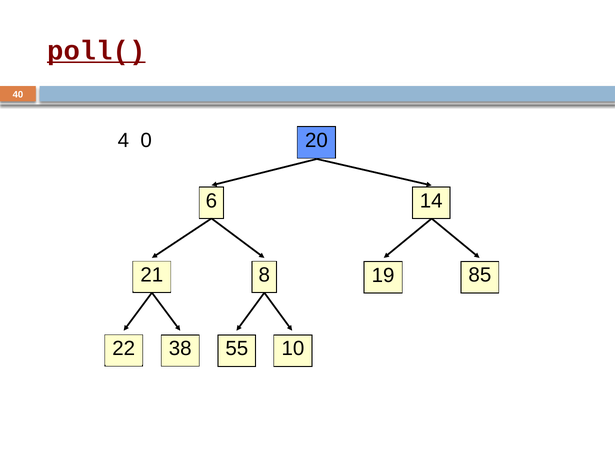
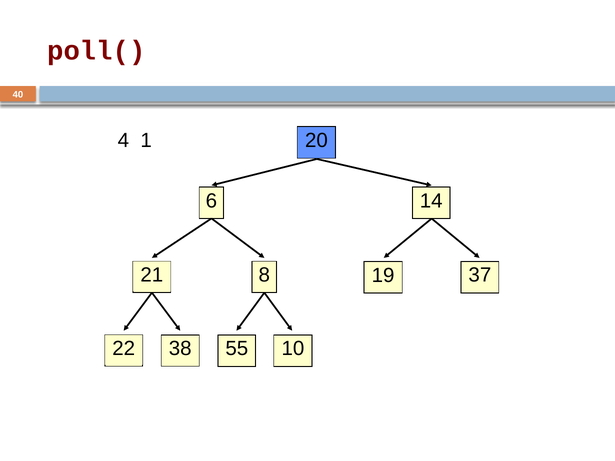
poll( underline: present -> none (96, 51)
0: 0 -> 1 (146, 141)
85: 85 -> 37 (480, 275)
